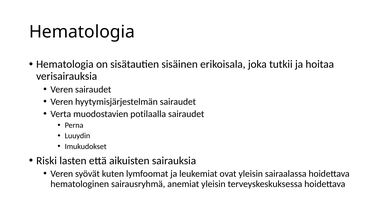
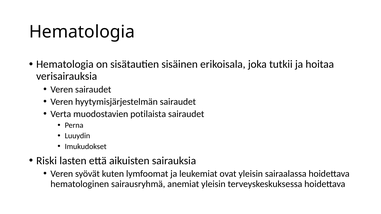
potilaalla: potilaalla -> potilaista (148, 114)
